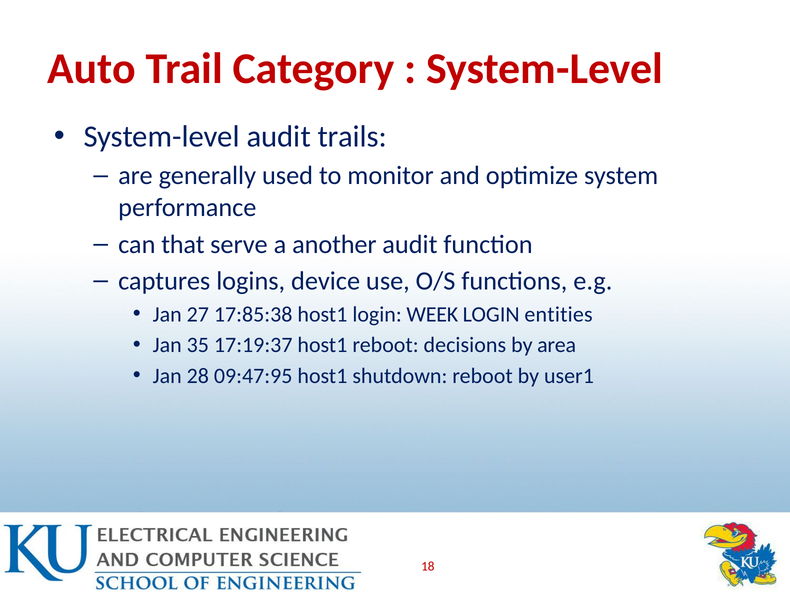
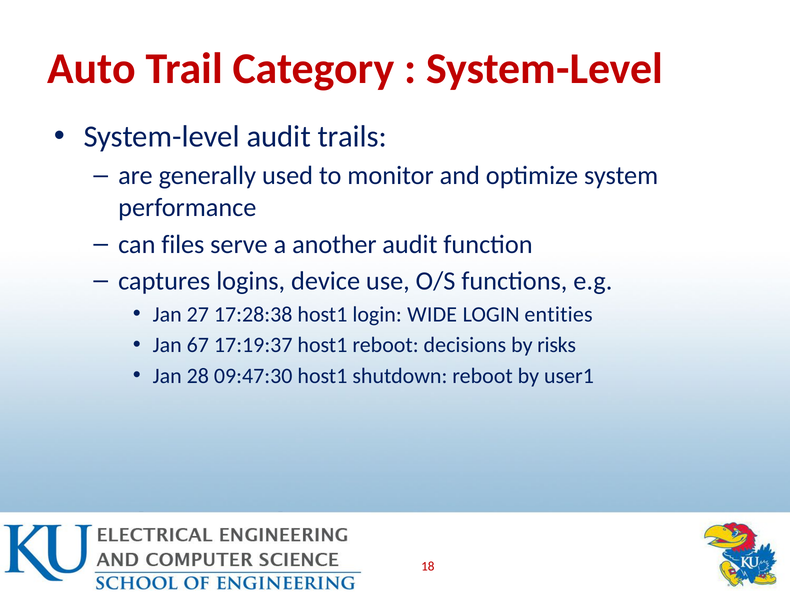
that: that -> files (183, 244)
17:85:38: 17:85:38 -> 17:28:38 (253, 314)
WEEK: WEEK -> WIDE (432, 314)
35: 35 -> 67 (198, 345)
area: area -> risks (557, 345)
09:47:95: 09:47:95 -> 09:47:30 (253, 375)
